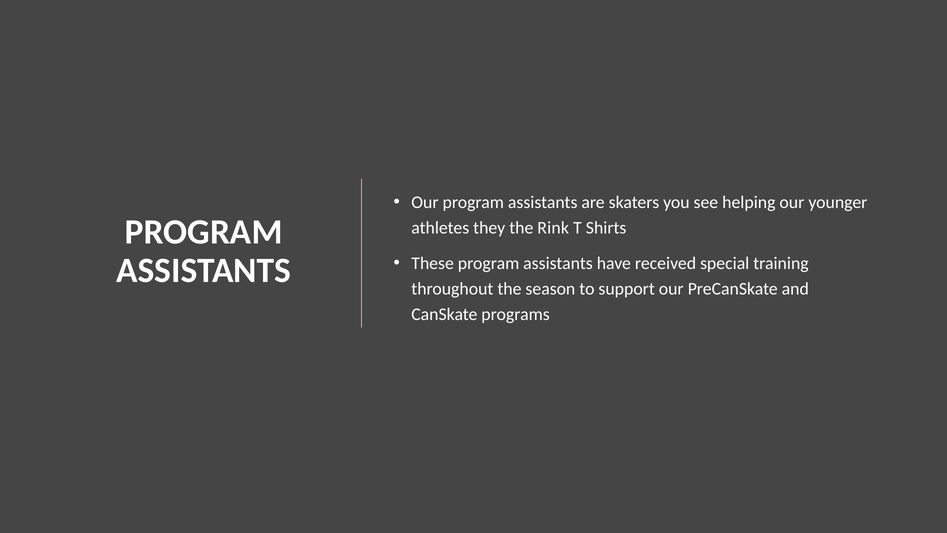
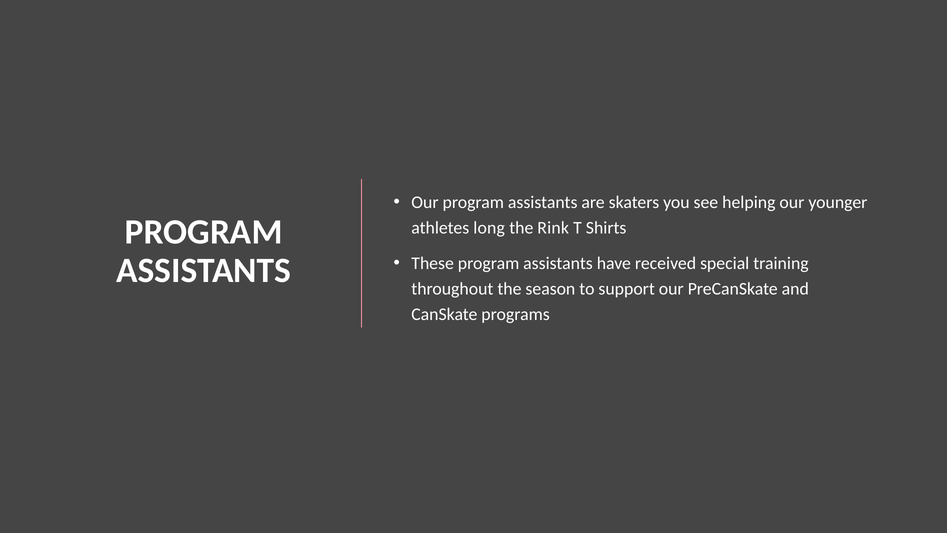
they: they -> long (489, 228)
